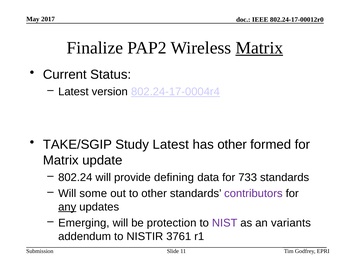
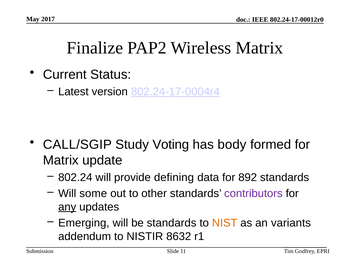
Matrix underline: present -> none (259, 48)
TAKE/SGIP: TAKE/SGIP -> CALL/SGIP (77, 145)
Study Latest: Latest -> Voting (171, 145)
has other: other -> body (232, 145)
733: 733 -> 892 (248, 178)
be protection: protection -> standards (172, 223)
NIST colour: purple -> orange (225, 223)
3761: 3761 -> 8632 (179, 237)
